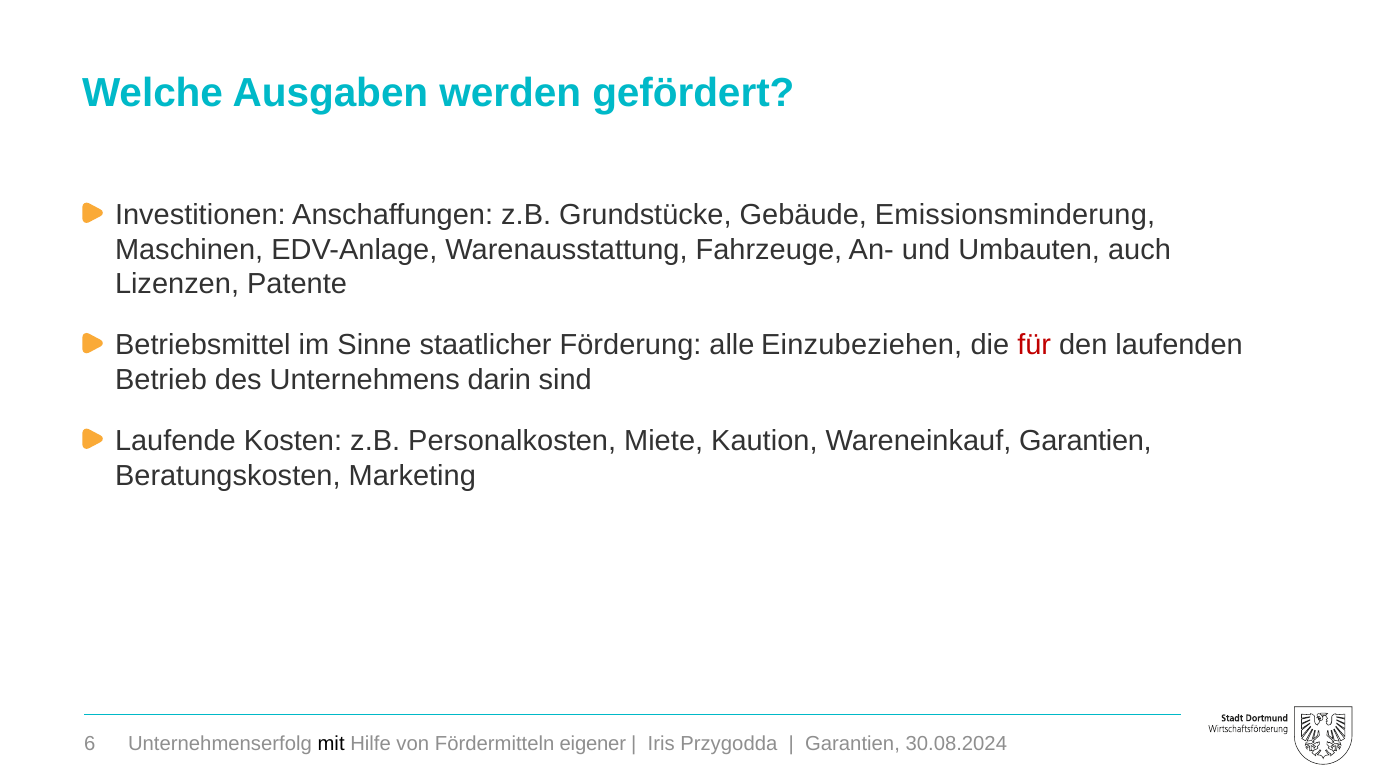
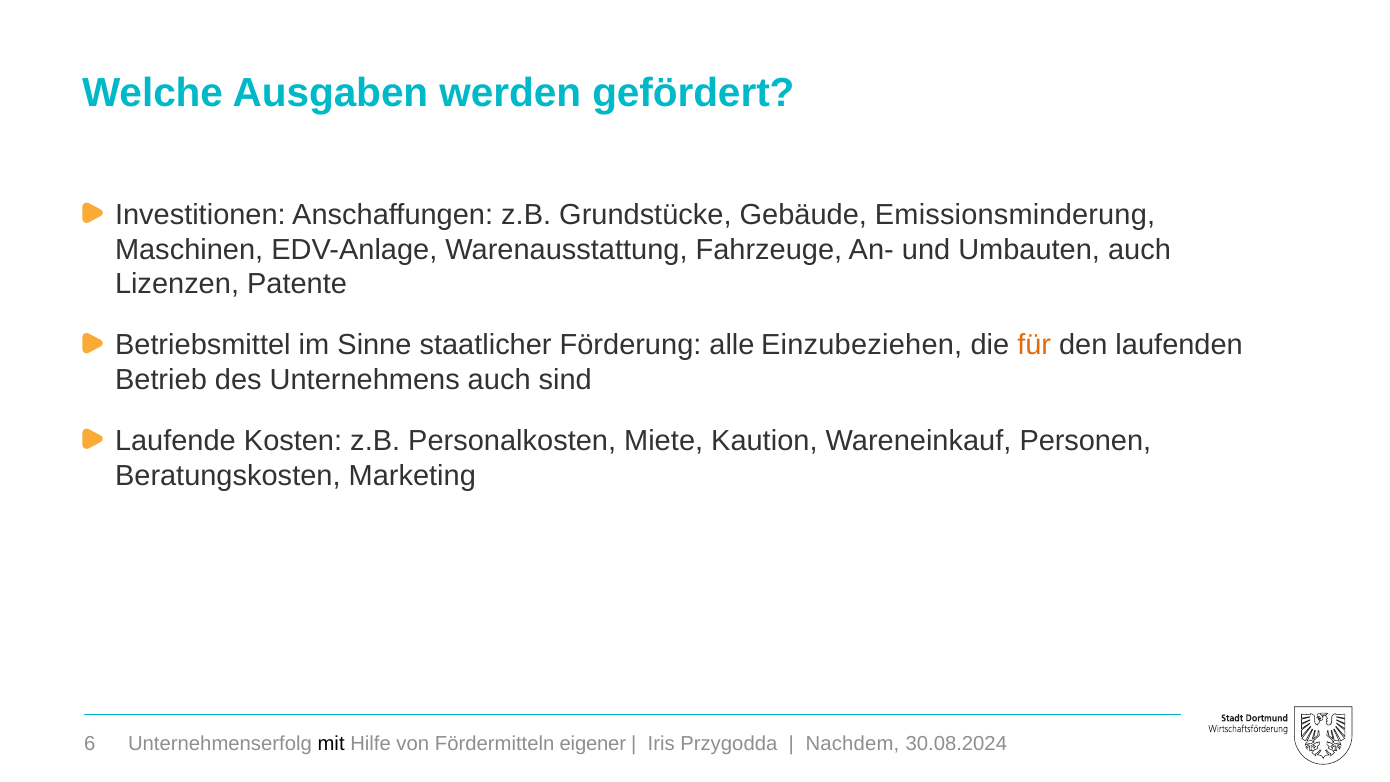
für colour: red -> orange (1034, 345)
Unternehmens darin: darin -> auch (499, 380)
Wareneinkauf Garantien: Garantien -> Personen (1085, 441)
Garantien: Garantien -> Nachdem (852, 744)
